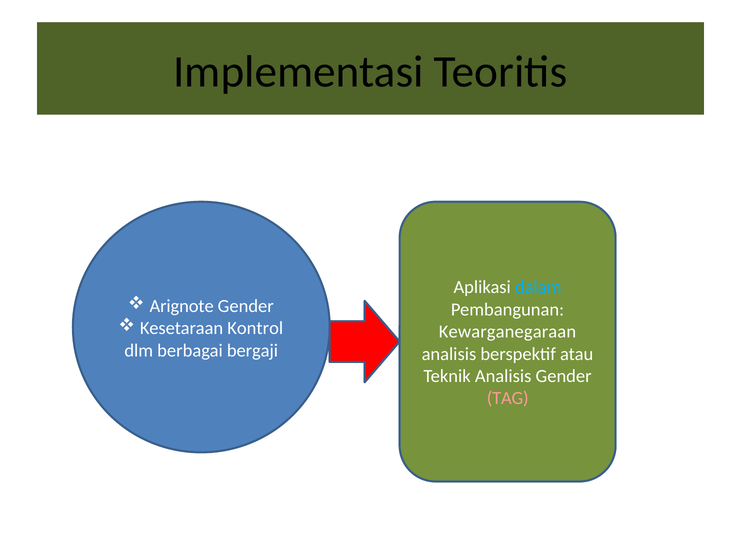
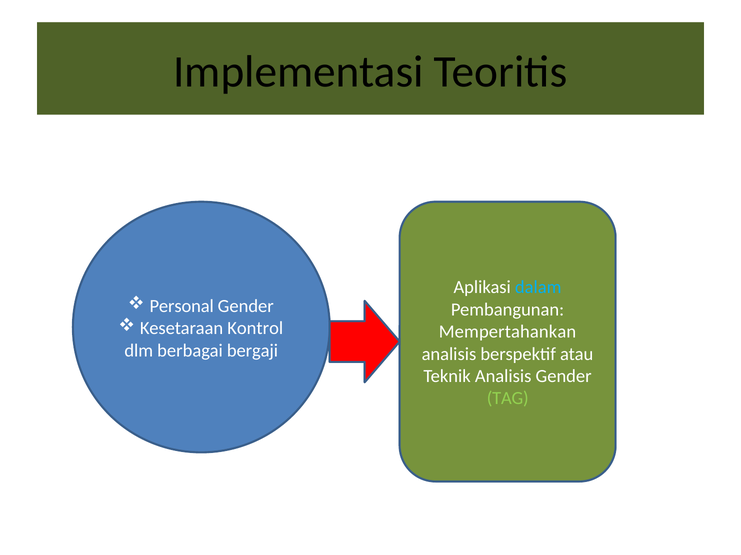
Arignote: Arignote -> Personal (182, 307)
Kewarganegaraan: Kewarganegaraan -> Mempertahankan (507, 332)
TAG colour: pink -> light green (508, 399)
